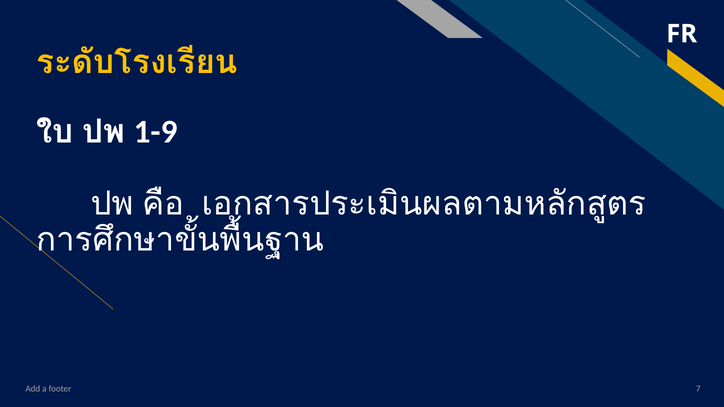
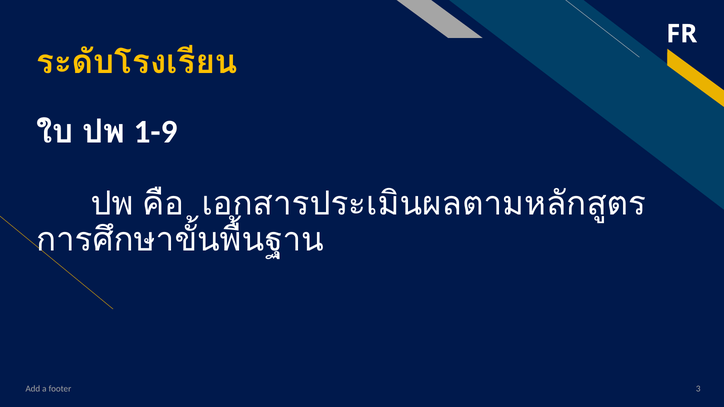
7: 7 -> 3 (698, 389)
